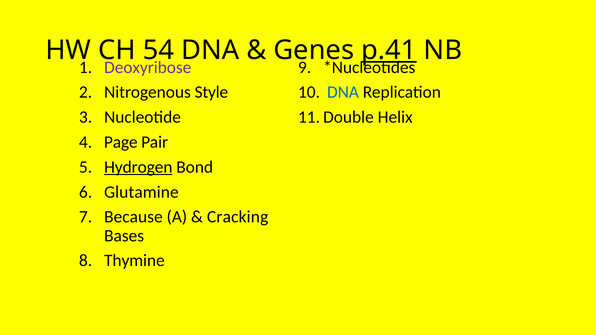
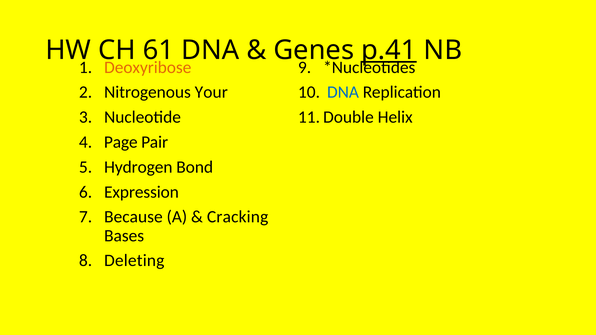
54: 54 -> 61 (158, 50)
Deoxyribose colour: purple -> orange (148, 67)
Style: Style -> Your (211, 92)
Hydrogen underline: present -> none (138, 167)
Glutamine: Glutamine -> Expression (141, 192)
Thymine: Thymine -> Deleting (134, 261)
